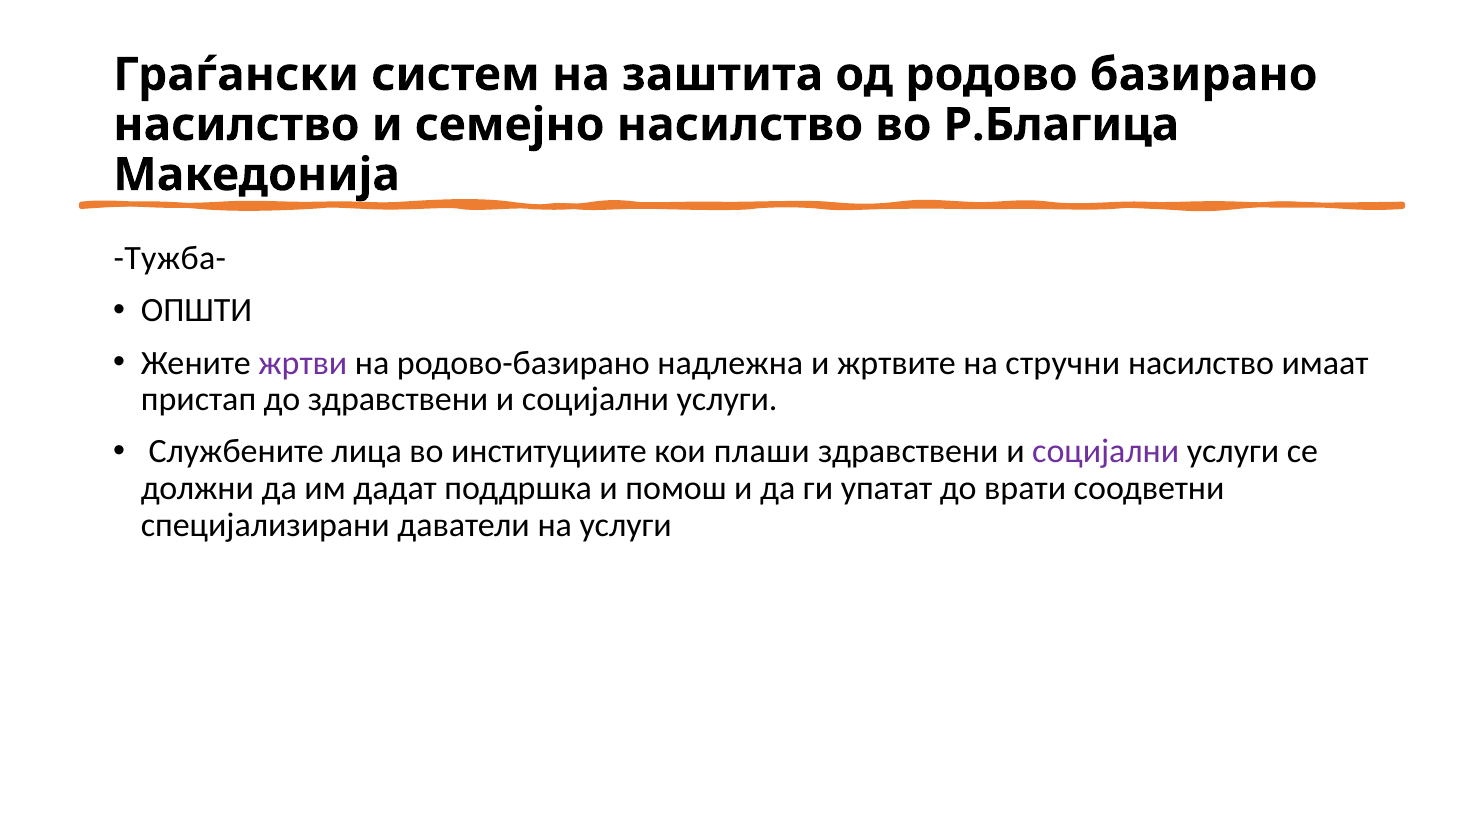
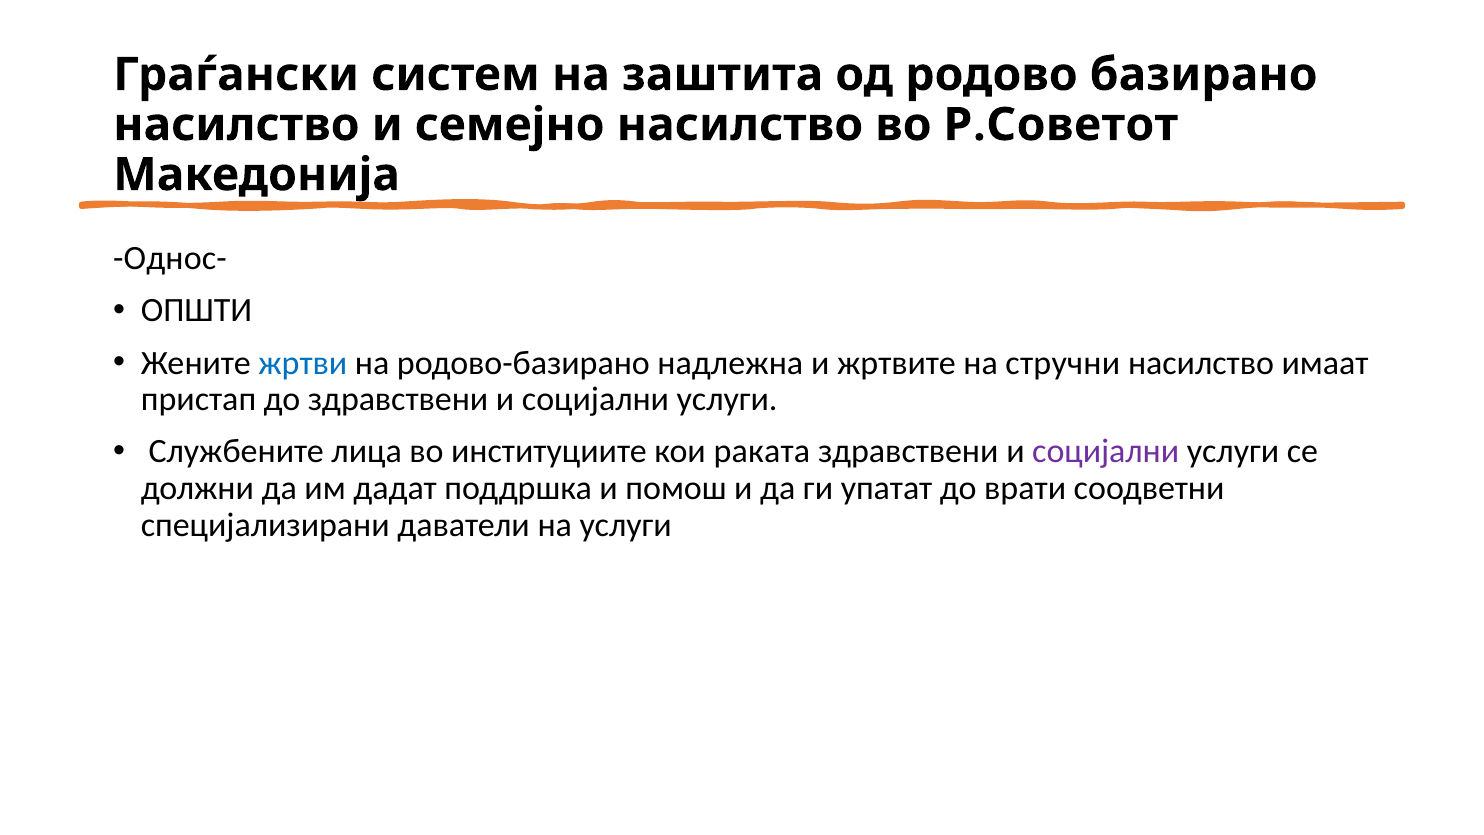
Р.Благица: Р.Благица -> Р.Советот (1061, 125)
Тужба-: Тужба- -> Однос- (170, 259)
жртви colour: purple -> blue (303, 363)
плаши: плаши -> раката (762, 452)
